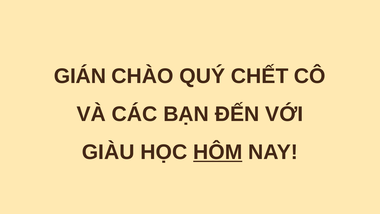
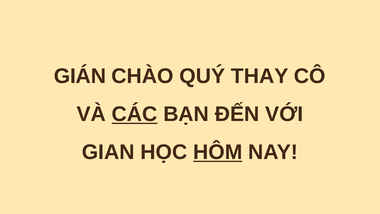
CHẾT: CHẾT -> THAY (260, 76)
CÁC underline: none -> present (135, 114)
GIÀU: GIÀU -> GIAN (108, 152)
